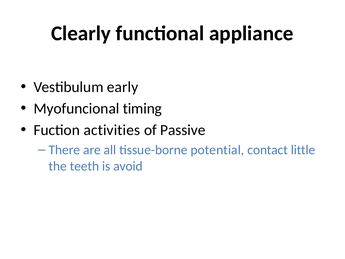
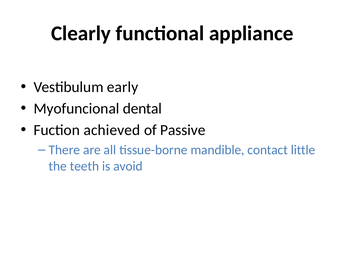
timing: timing -> dental (142, 109)
activities: activities -> achieved (112, 130)
potential: potential -> mandible (218, 150)
